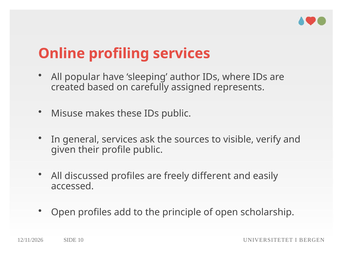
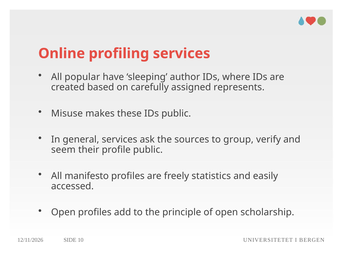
visible: visible -> group (238, 139)
given: given -> seem (63, 150)
discussed: discussed -> manifesto (87, 176)
different: different -> statistics (211, 176)
